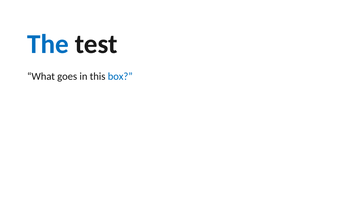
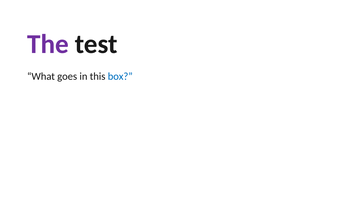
The colour: blue -> purple (48, 44)
